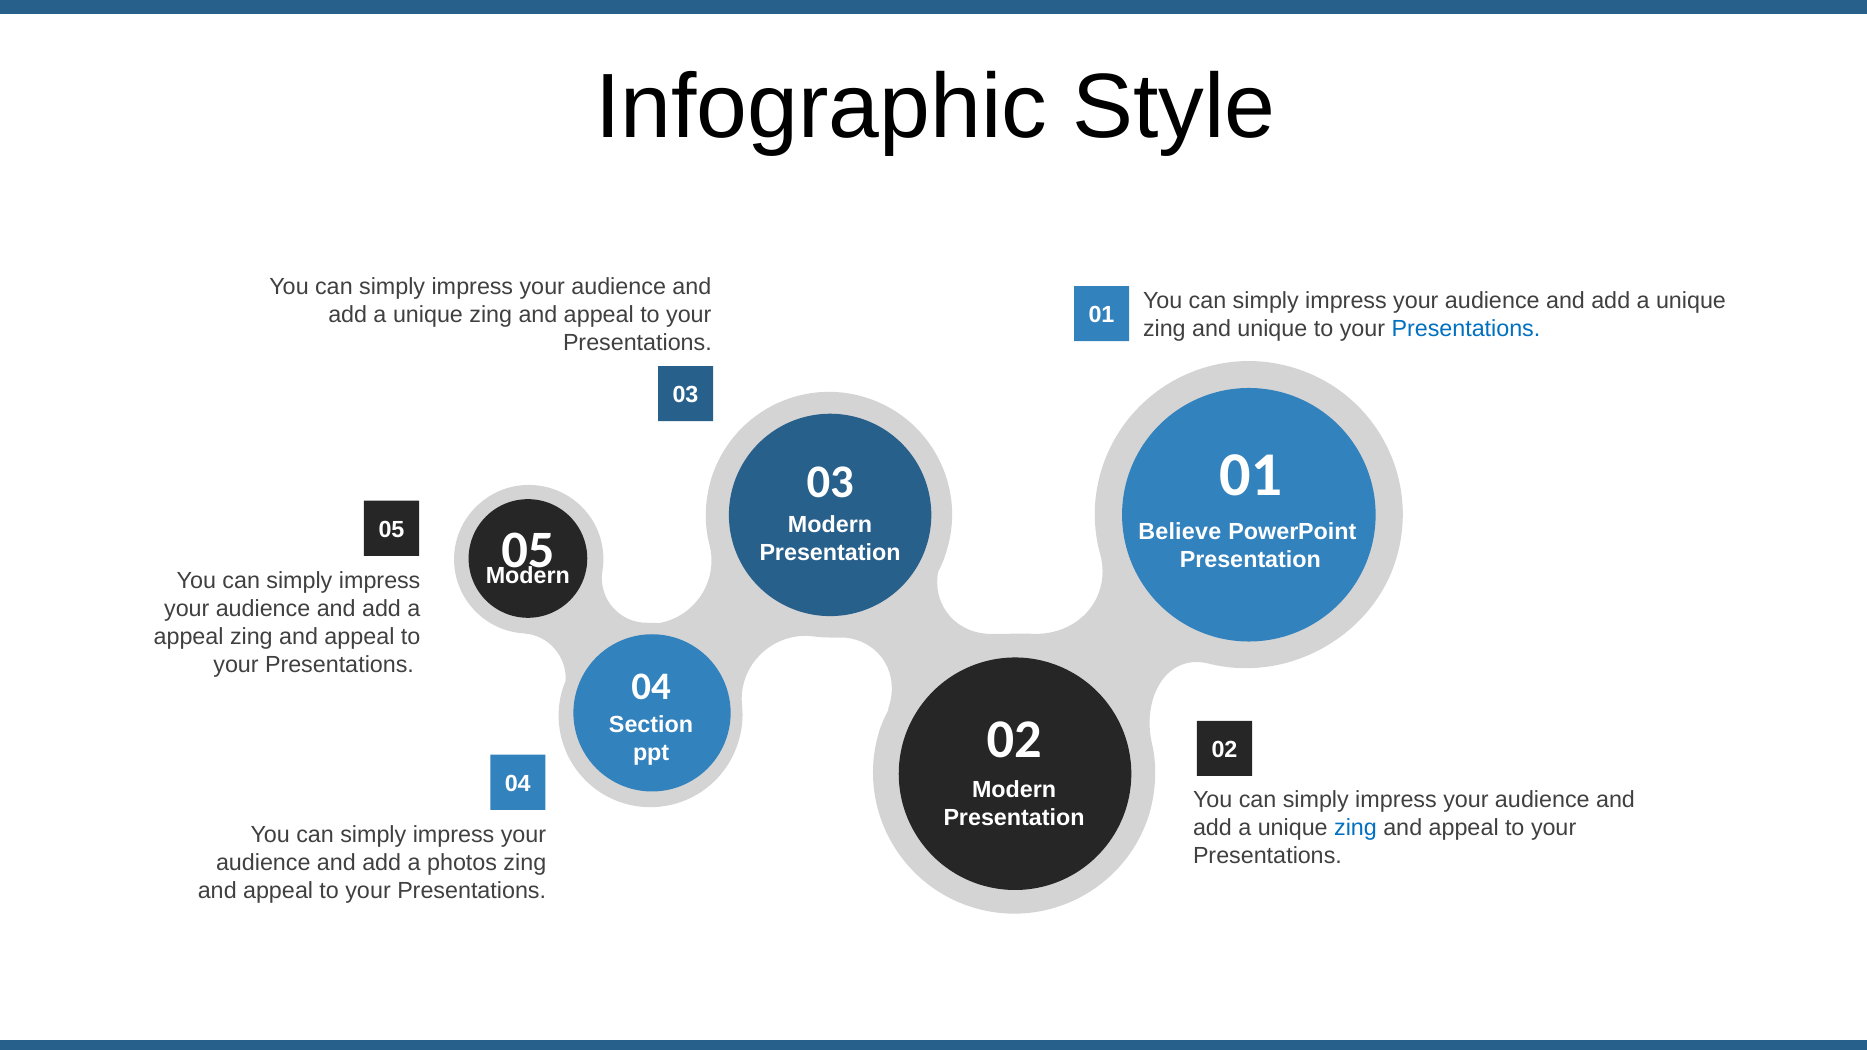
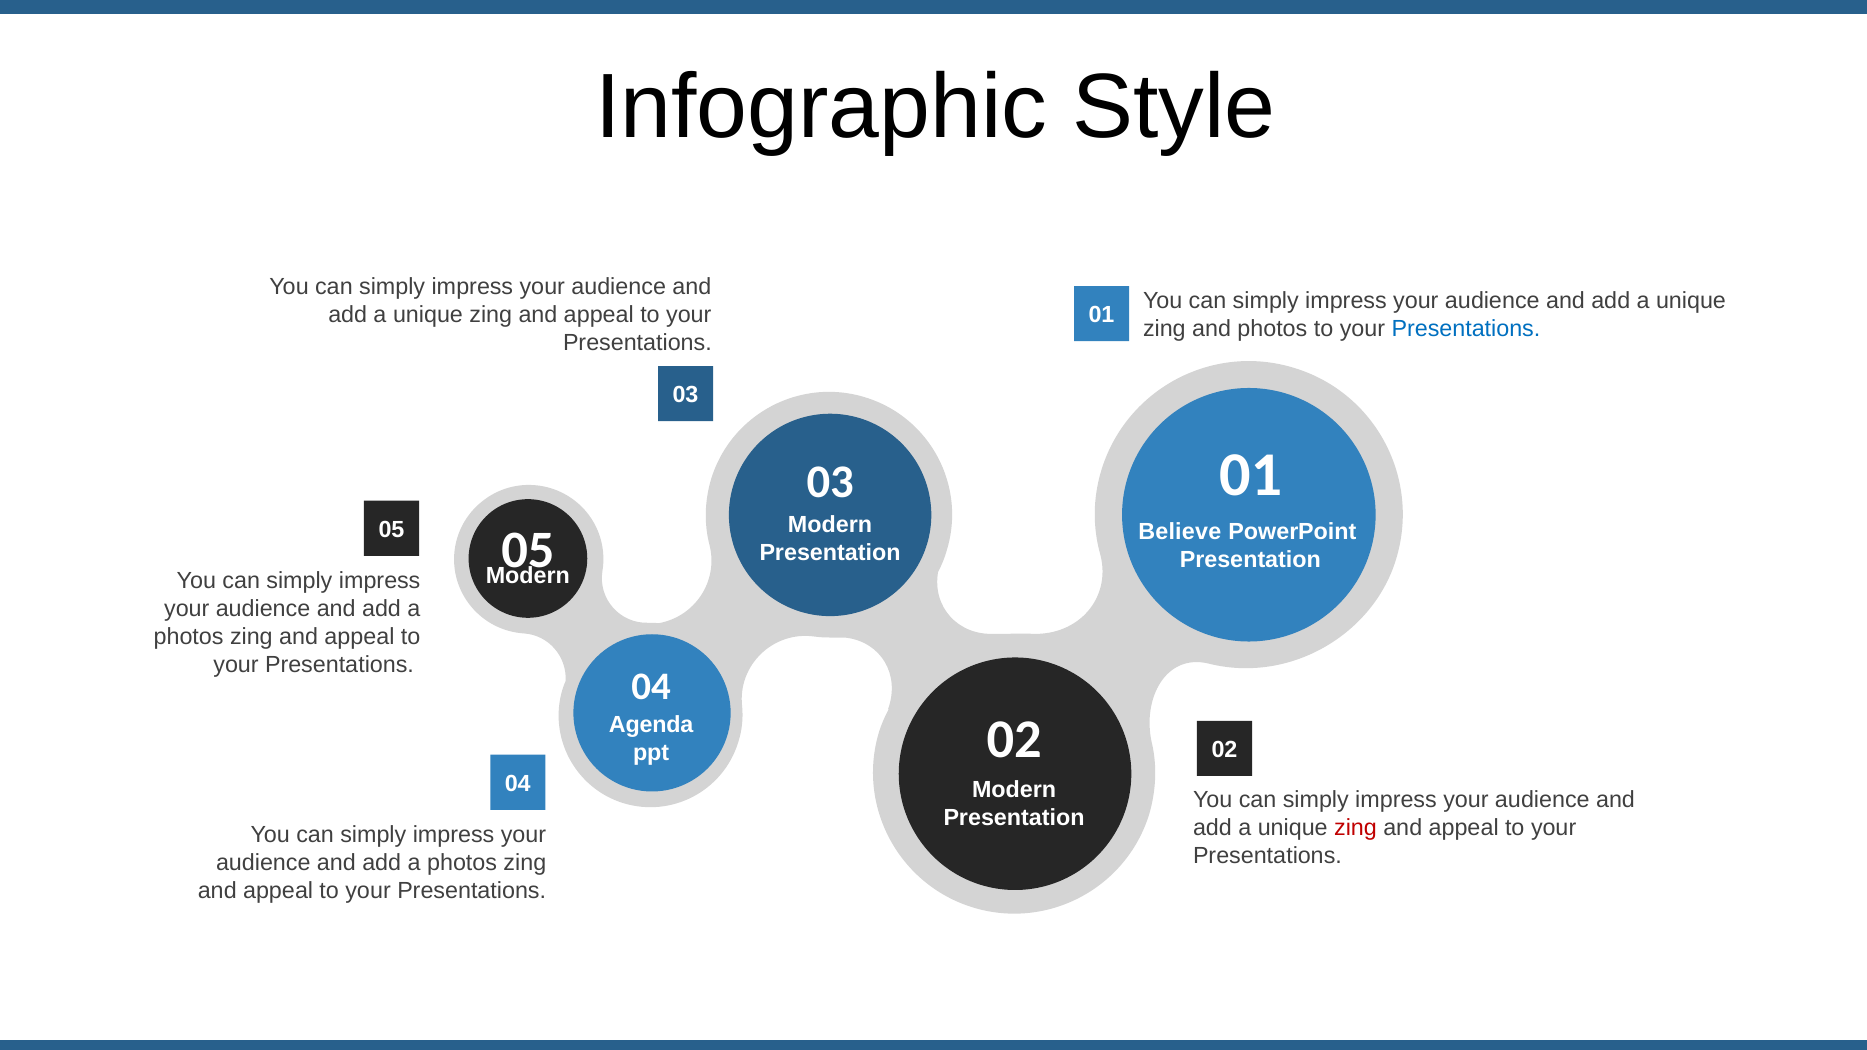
and unique: unique -> photos (1272, 329)
appeal: appeal -> photos (189, 637)
Section: Section -> Agenda (651, 725)
zing colour: blue -> red (1356, 828)
